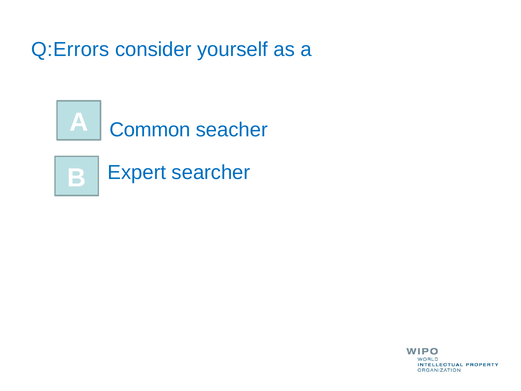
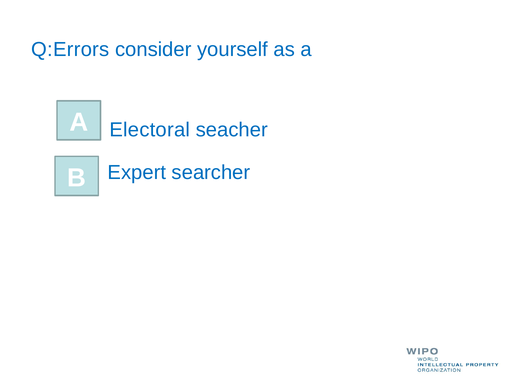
Common: Common -> Electoral (150, 130)
